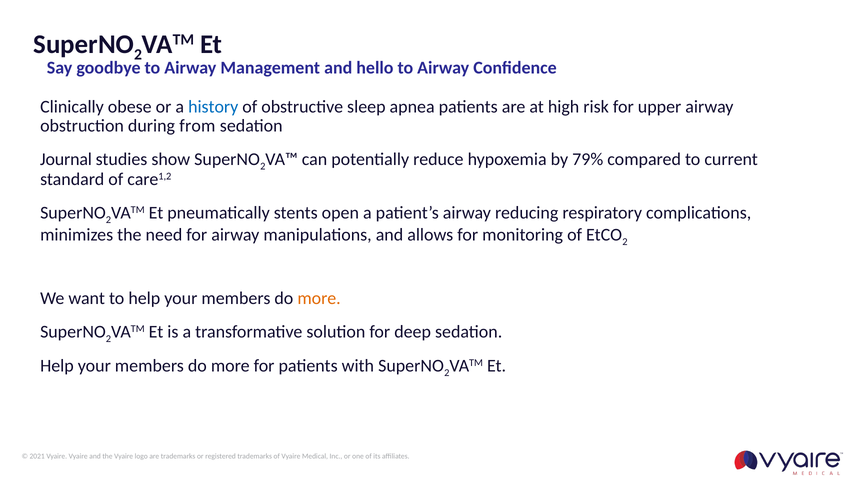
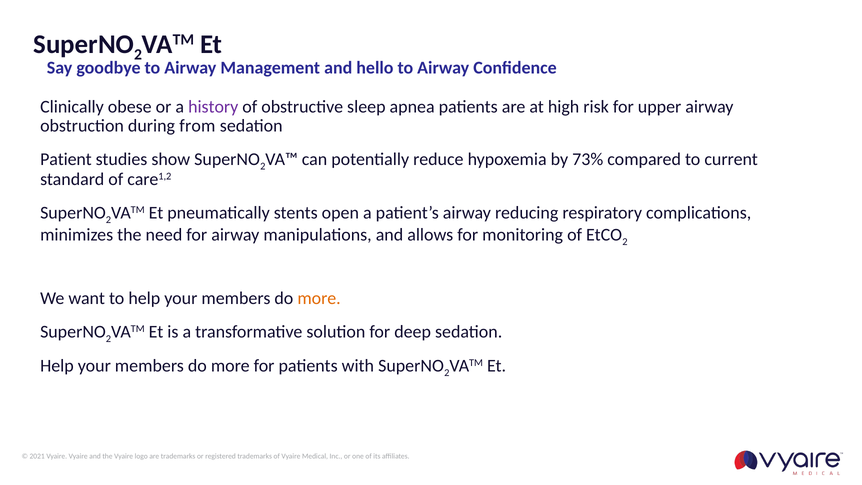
history colour: blue -> purple (213, 107)
Journal: Journal -> Patient (66, 159)
79%: 79% -> 73% (588, 159)
